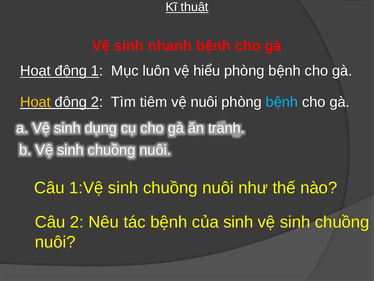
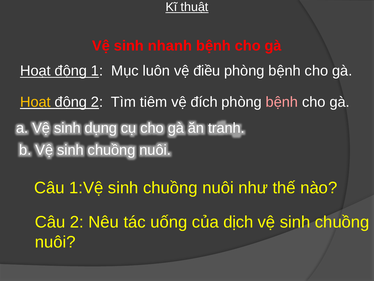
hiểu: hiểu -> điều (207, 71)
vệ nuôi: nuôi -> đích (204, 102)
bệnh colour: light blue -> pink (282, 102)
tác bệnh: bệnh -> uống (169, 222)
của sinh: sinh -> dịch (238, 222)
